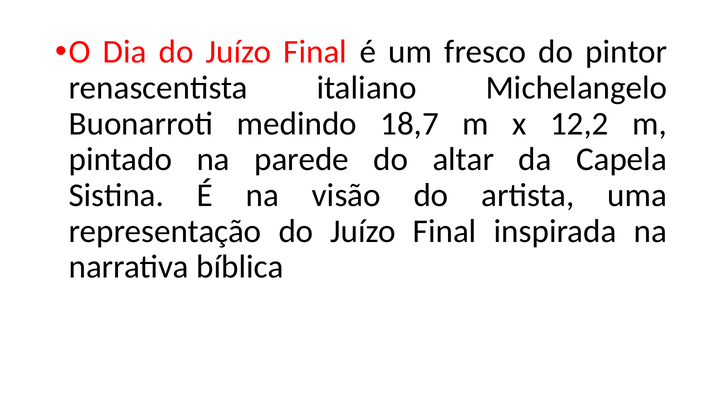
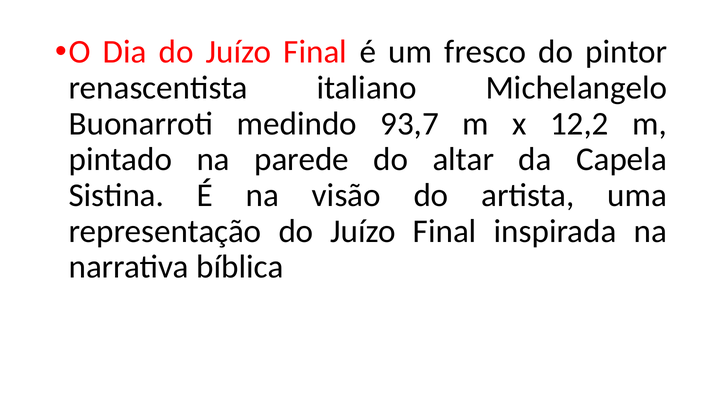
18,7: 18,7 -> 93,7 (410, 123)
